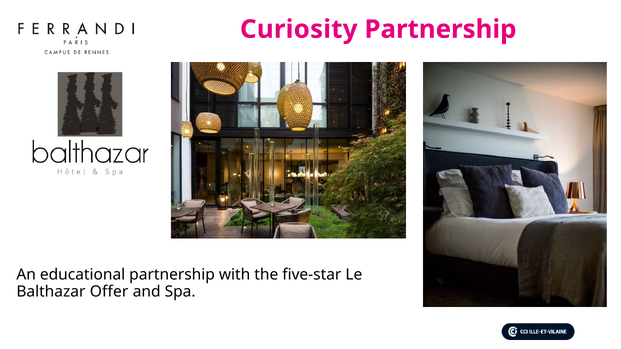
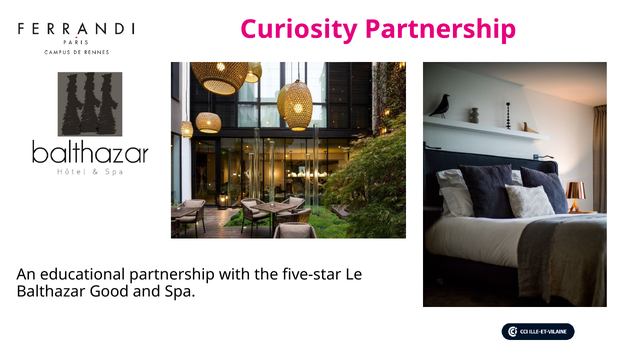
Offer: Offer -> Good (109, 292)
